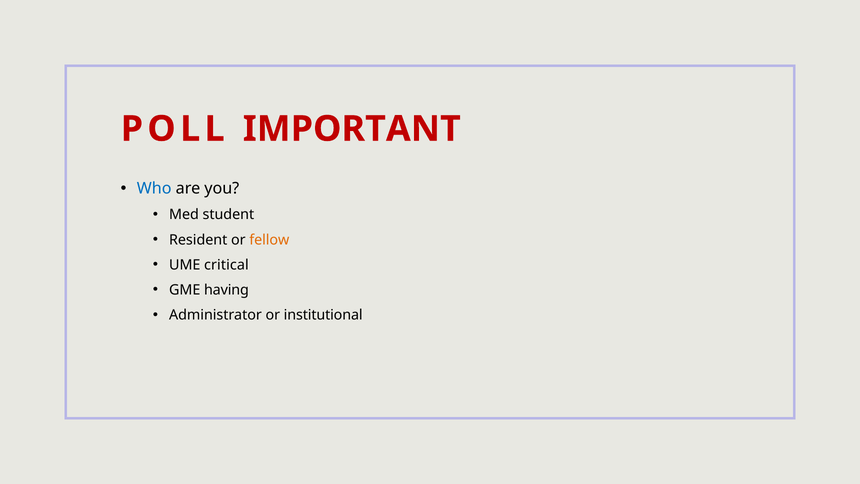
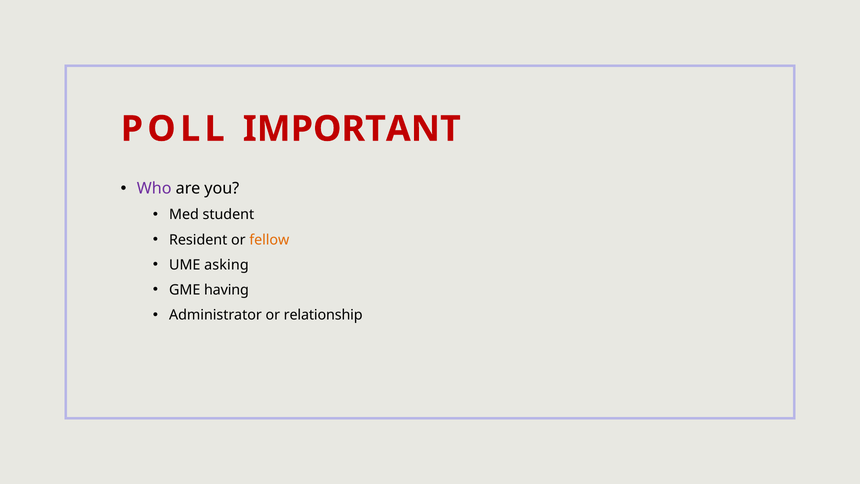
Who colour: blue -> purple (154, 189)
critical: critical -> asking (226, 265)
institutional: institutional -> relationship (323, 315)
